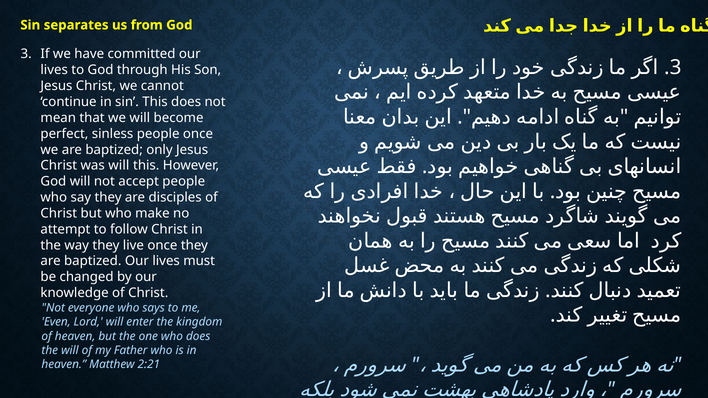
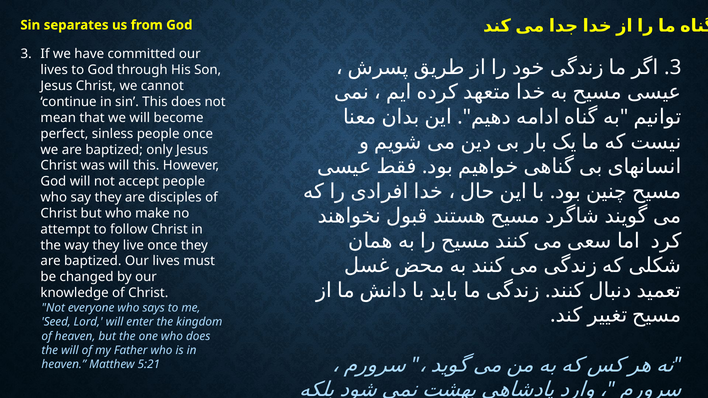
Even: Even -> Seed (56, 322)
2:21: 2:21 -> 5:21 (149, 365)
